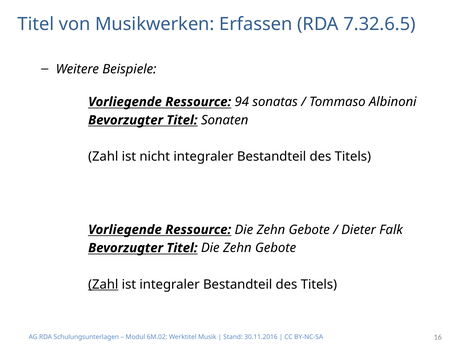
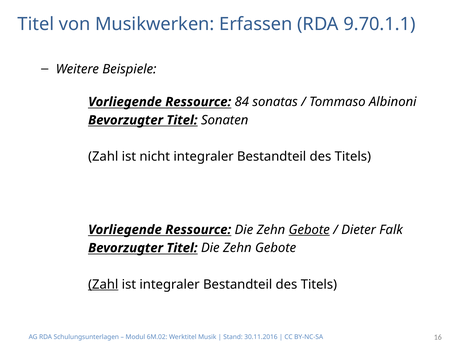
7.32.6.5: 7.32.6.5 -> 9.70.1.1 (380, 24)
94: 94 -> 84 (242, 102)
Gebote underline: none -> present (309, 230)
